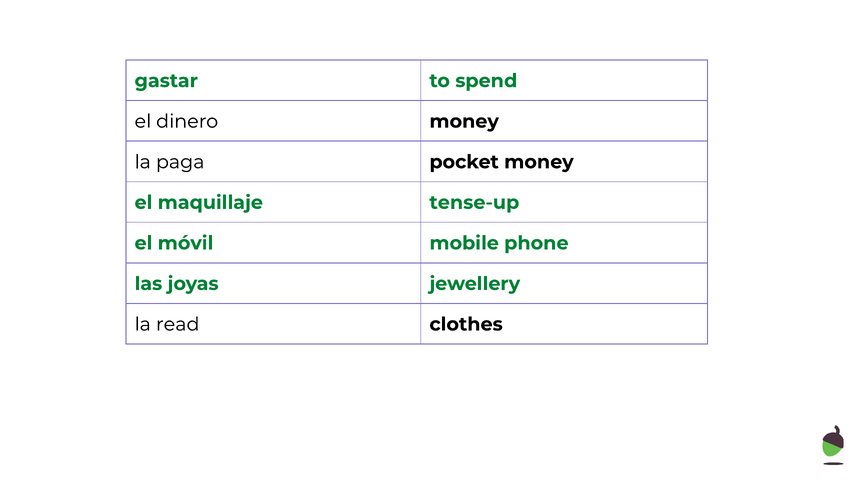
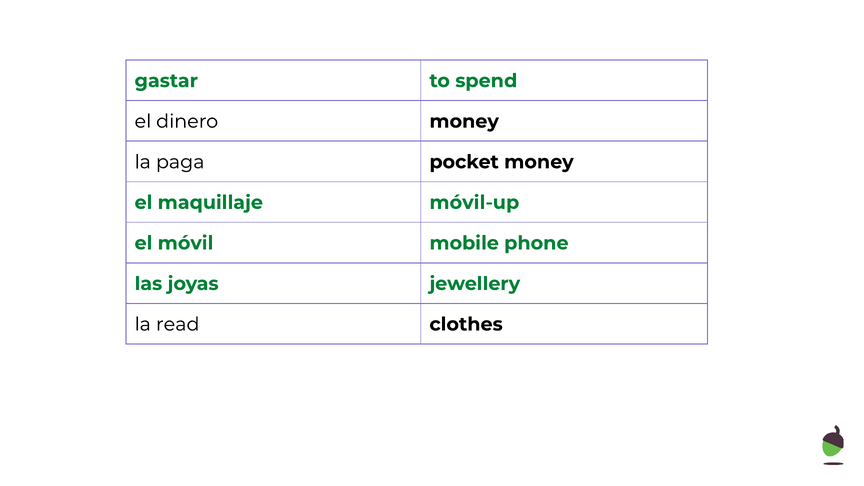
tense-up: tense-up -> móvil-up (474, 203)
